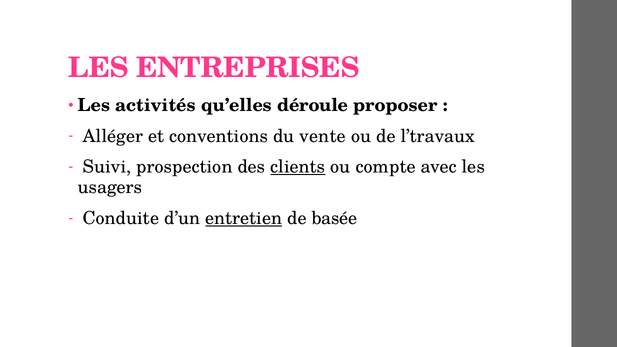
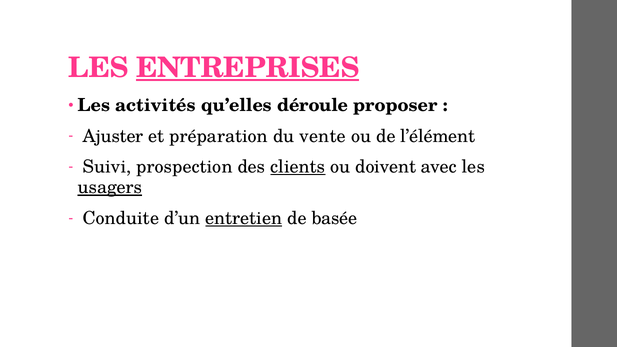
ENTREPRISES underline: none -> present (248, 68)
Alléger: Alléger -> Ajuster (113, 136)
conventions: conventions -> préparation (219, 136)
l’travaux: l’travaux -> l’élément (438, 136)
compte: compte -> doivent (386, 167)
usagers underline: none -> present (110, 188)
